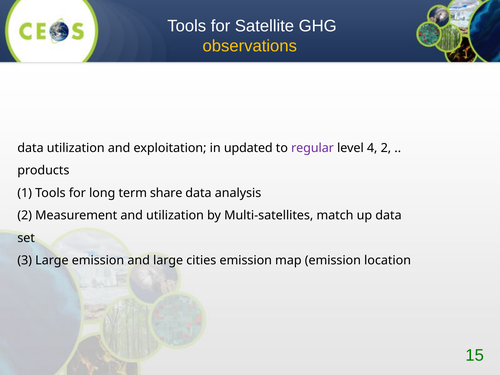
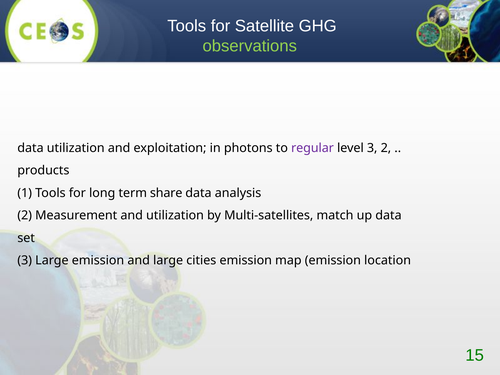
observations colour: yellow -> light green (250, 46)
updated: updated -> photons (248, 148)
level 4: 4 -> 3 (372, 148)
